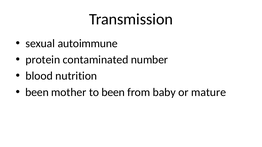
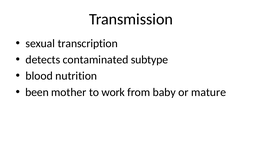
autoimmune: autoimmune -> transcription (88, 44)
protein: protein -> detects (43, 60)
number: number -> subtype (149, 60)
to been: been -> work (113, 92)
